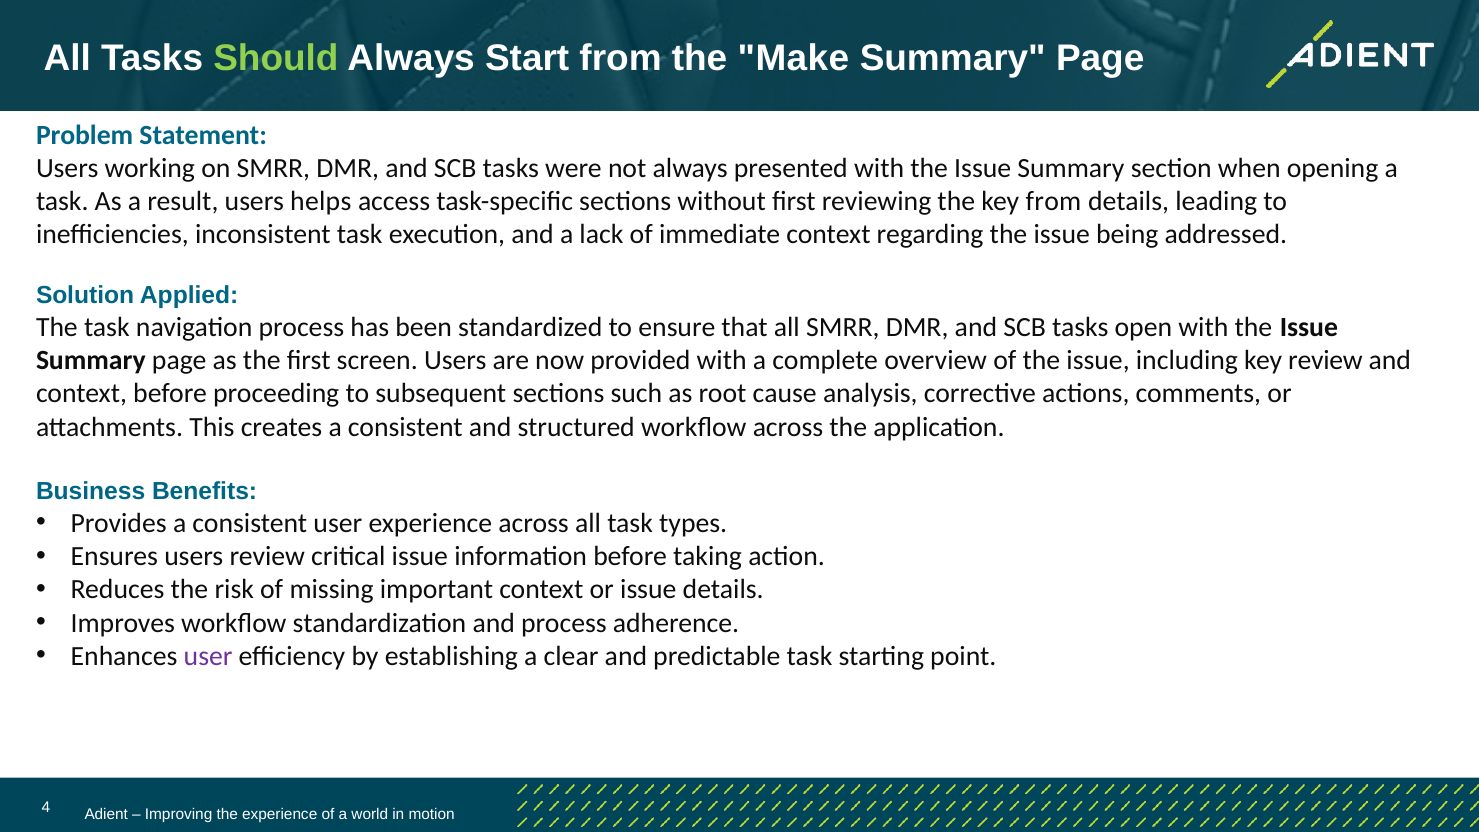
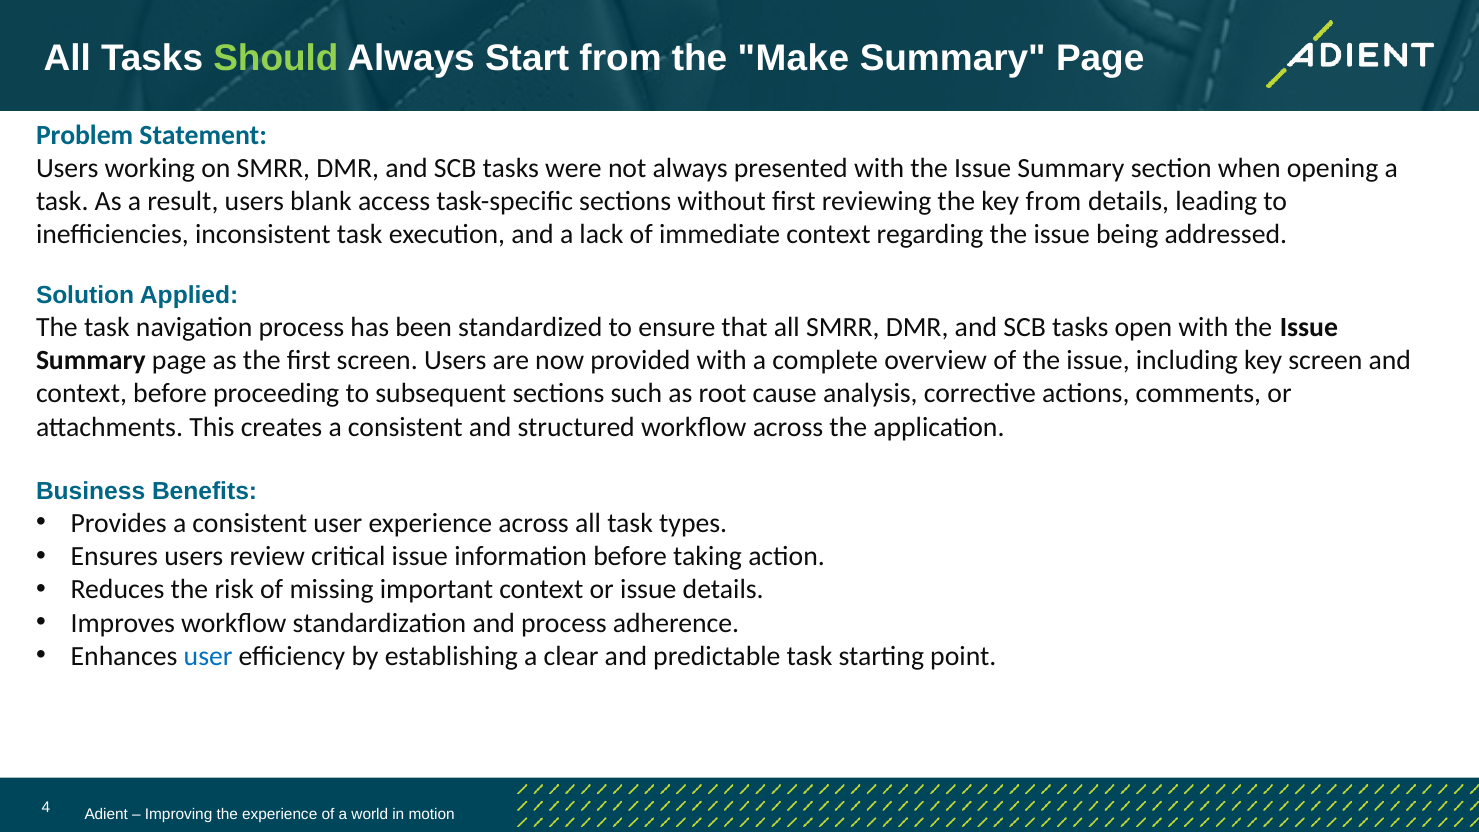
helps: helps -> blank (321, 202)
key review: review -> screen (1325, 360)
user colour: purple -> blue (208, 656)
